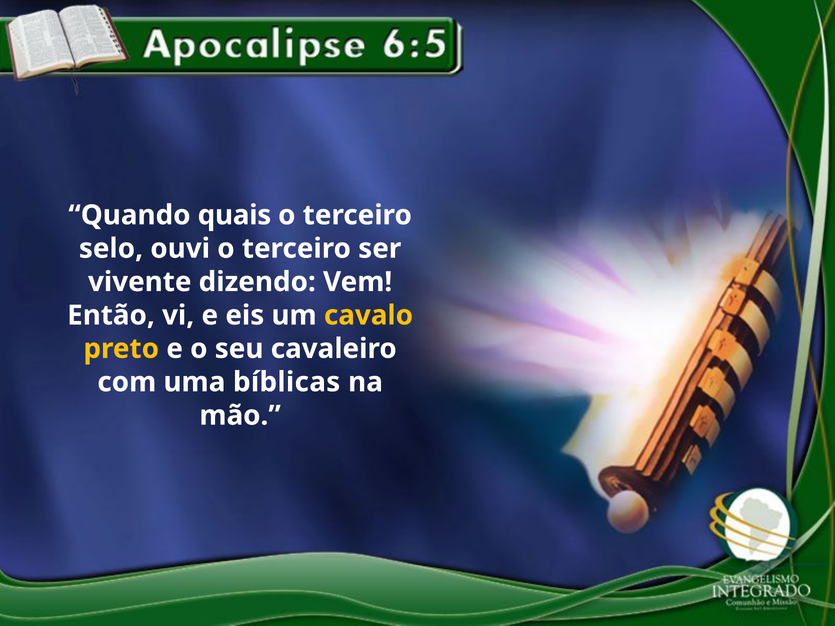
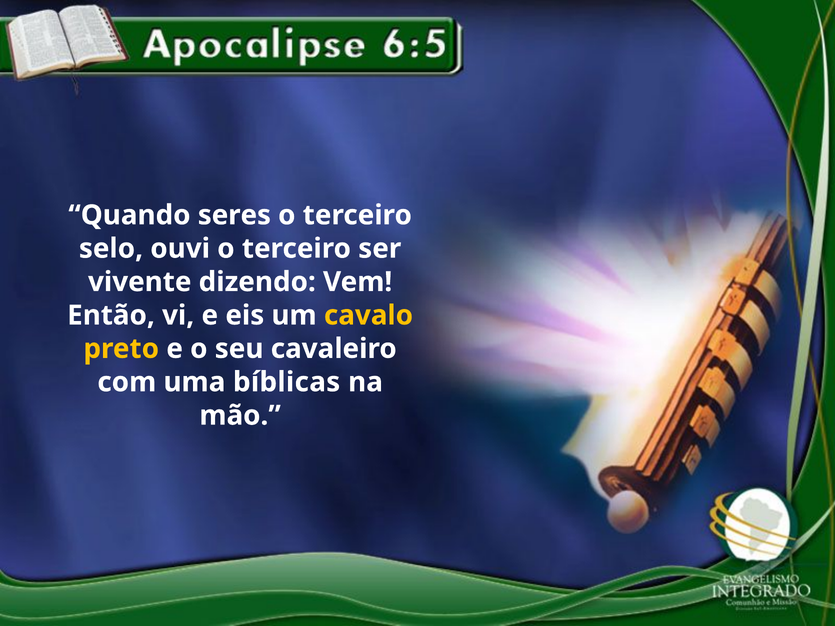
quais: quais -> seres (234, 215)
